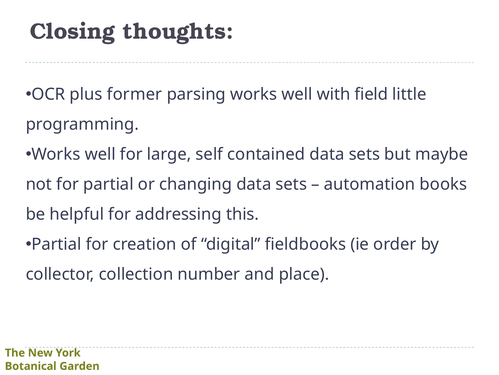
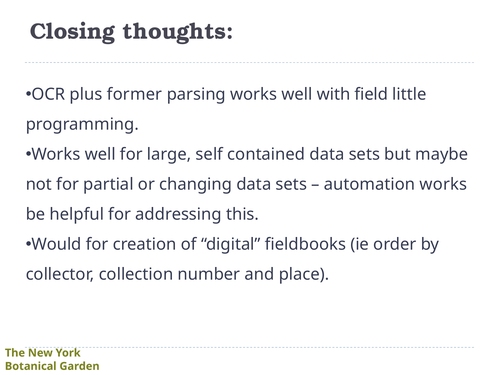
automation books: books -> works (443, 184)
Partial: Partial -> Would (56, 244)
